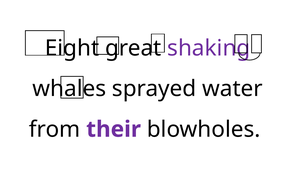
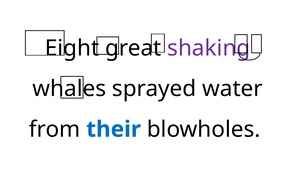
their colour: purple -> blue (114, 130)
